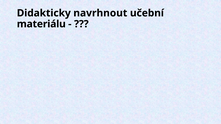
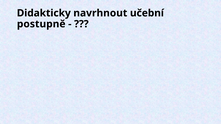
materiálu: materiálu -> postupně (41, 24)
